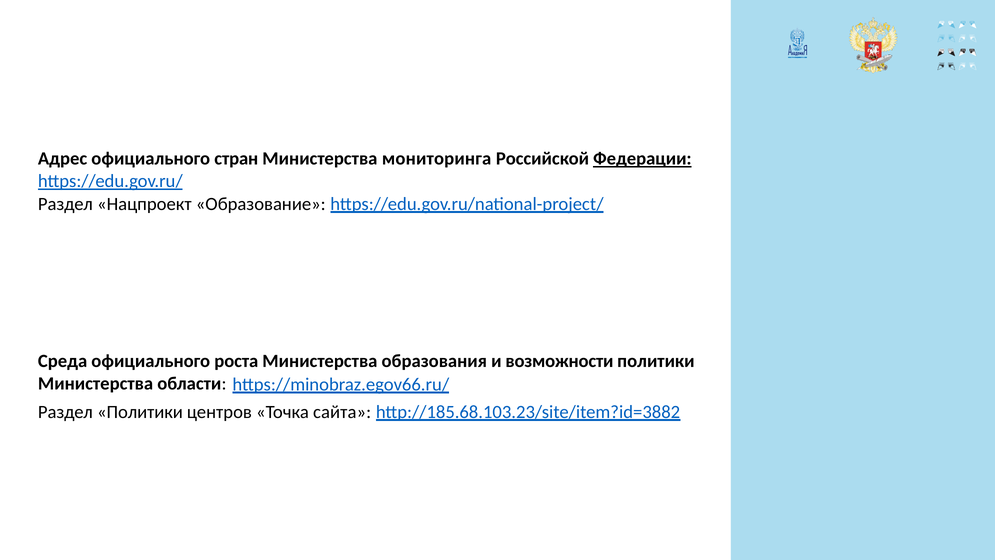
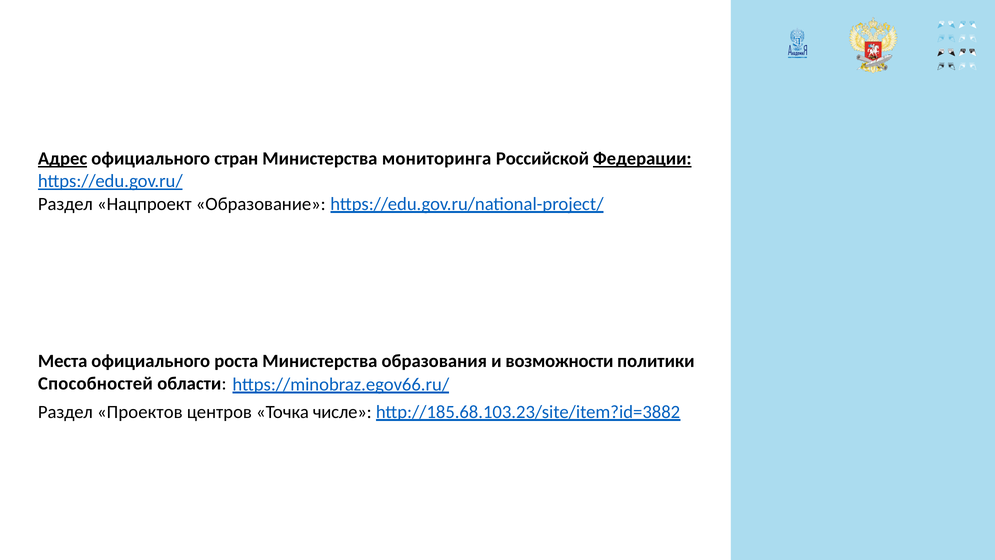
Адрес underline: none -> present (63, 159)
Среда: Среда -> Места (63, 361)
Министерства: Министерства -> Способностей (95, 383)
Раздел Политики: Политики -> Проектов (140, 412)
сайта: сайта -> числе (342, 412)
